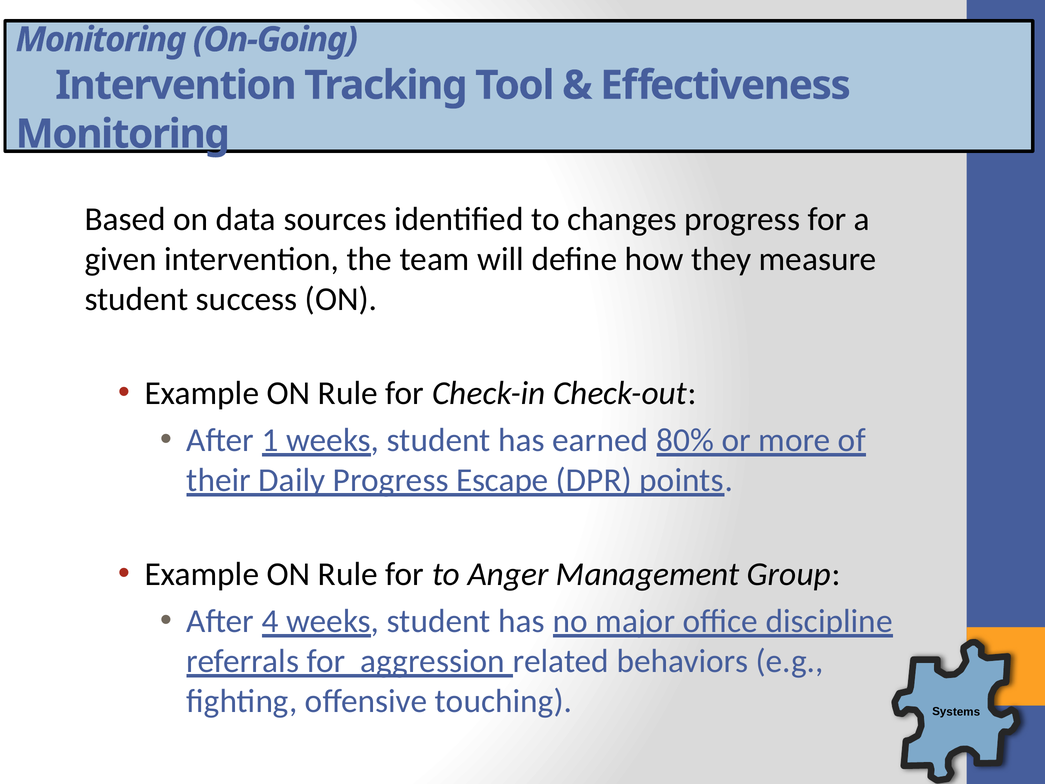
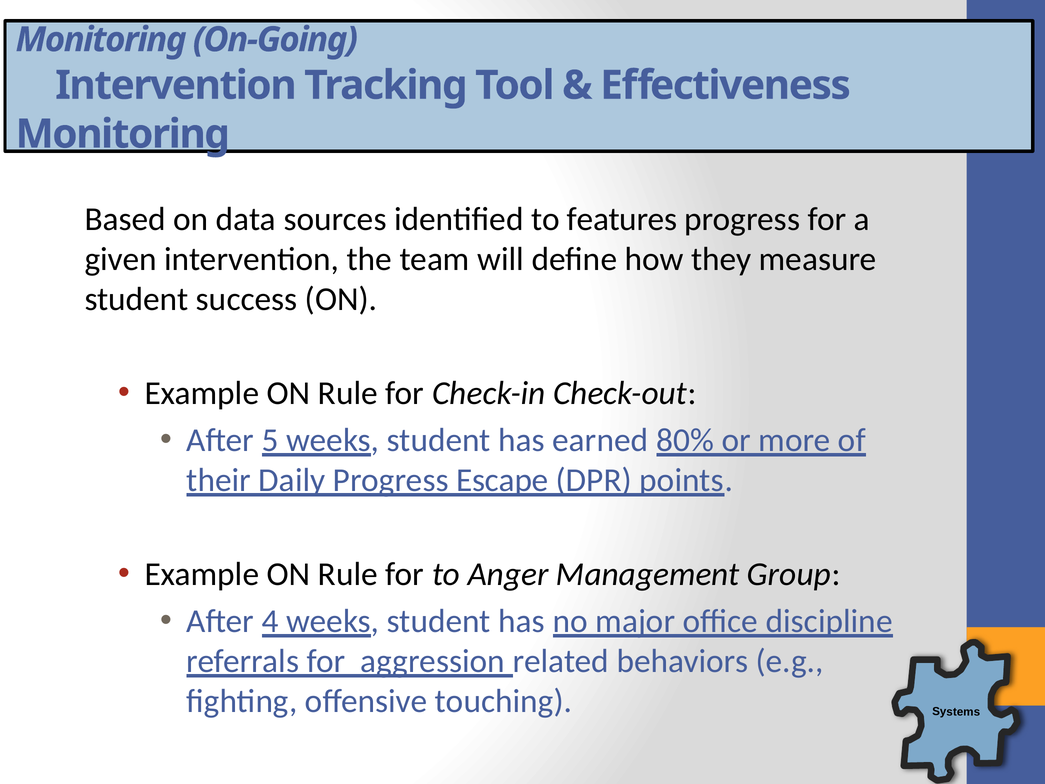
changes: changes -> features (622, 219)
1: 1 -> 5 (270, 440)
